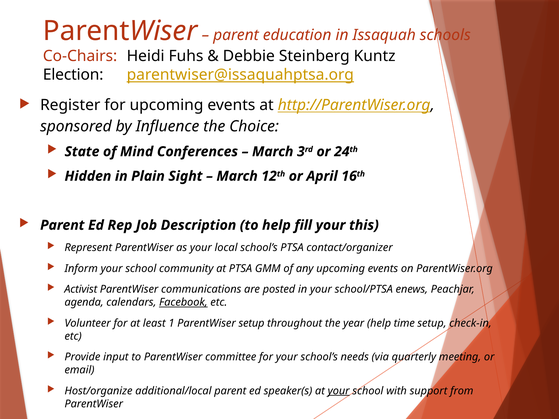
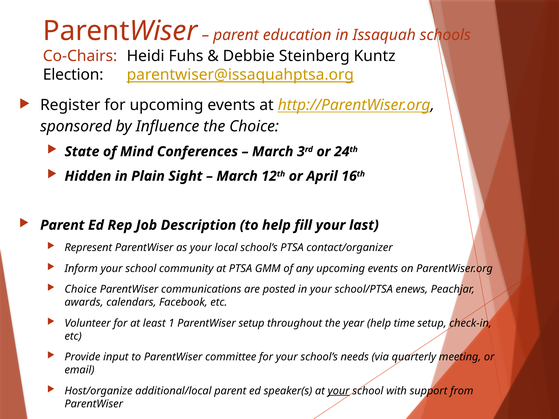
this: this -> last (364, 225)
Activist: Activist -> Choice (81, 289)
agenda: agenda -> awards (84, 302)
Facebook underline: present -> none (183, 302)
